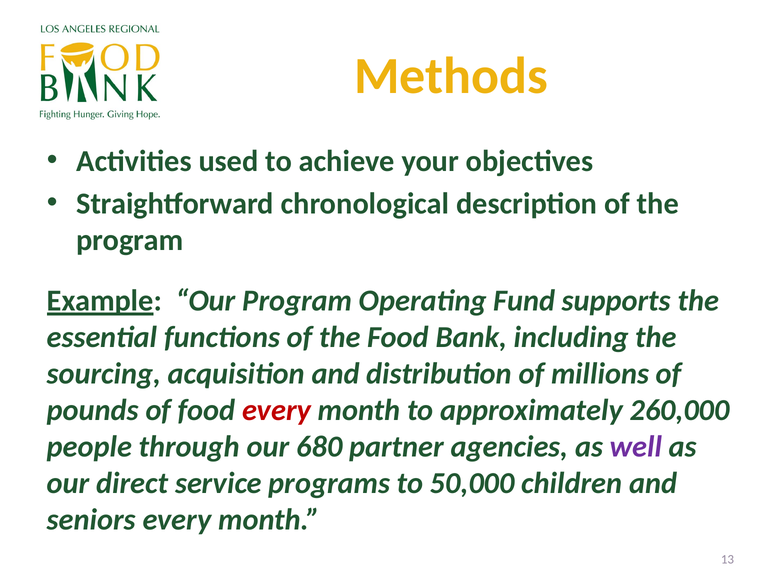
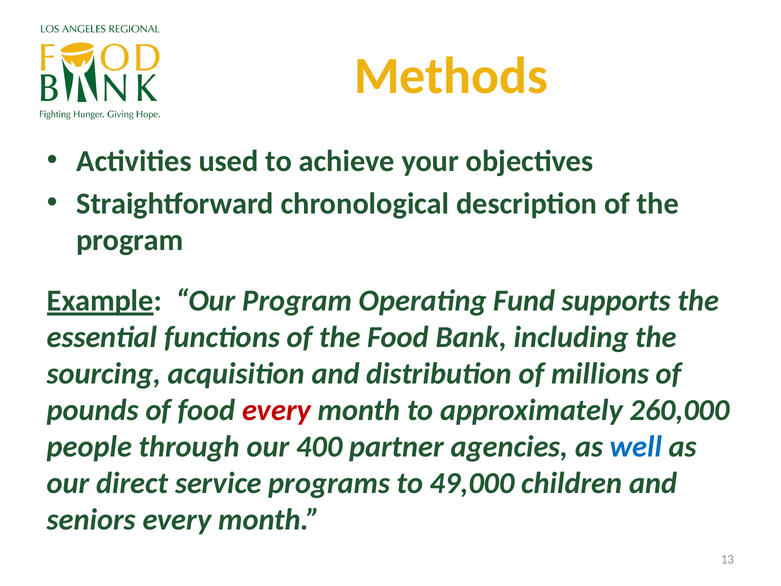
680: 680 -> 400 (319, 447)
well colour: purple -> blue (636, 447)
50,000: 50,000 -> 49,000 (472, 483)
